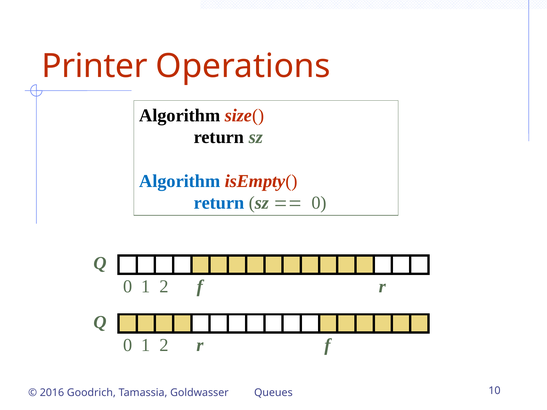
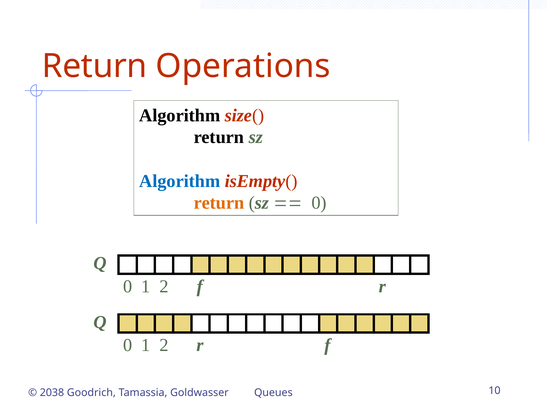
Printer: Printer -> Return (95, 66)
return colour: blue -> orange (219, 203)
2016: 2016 -> 2038 (52, 393)
